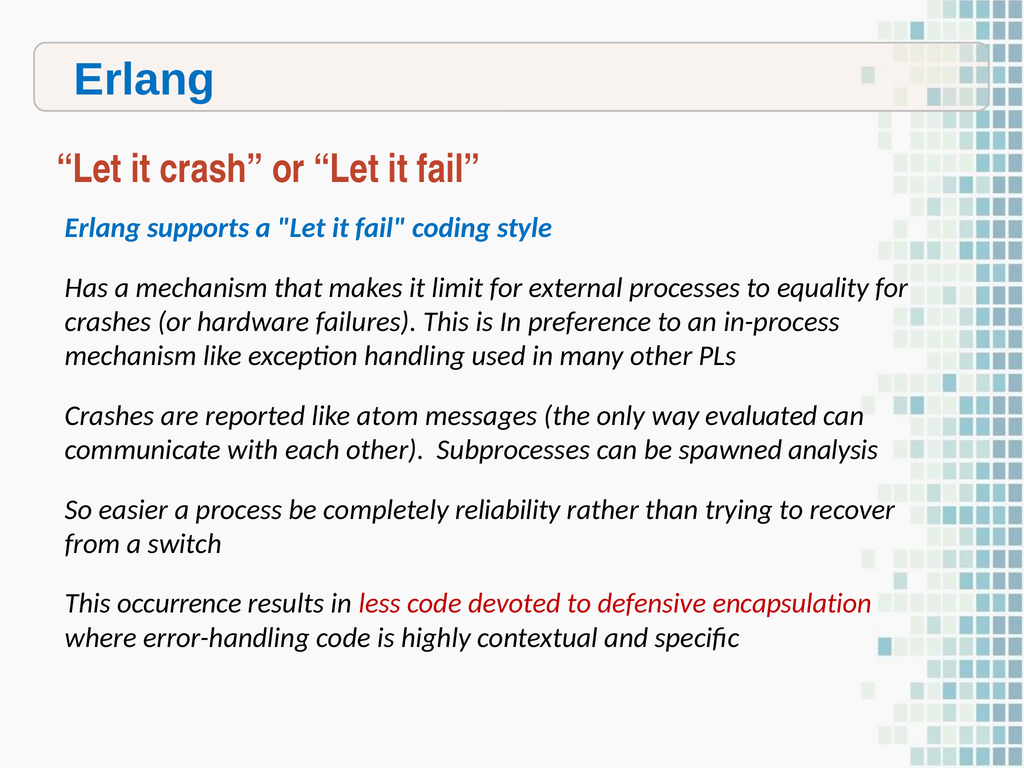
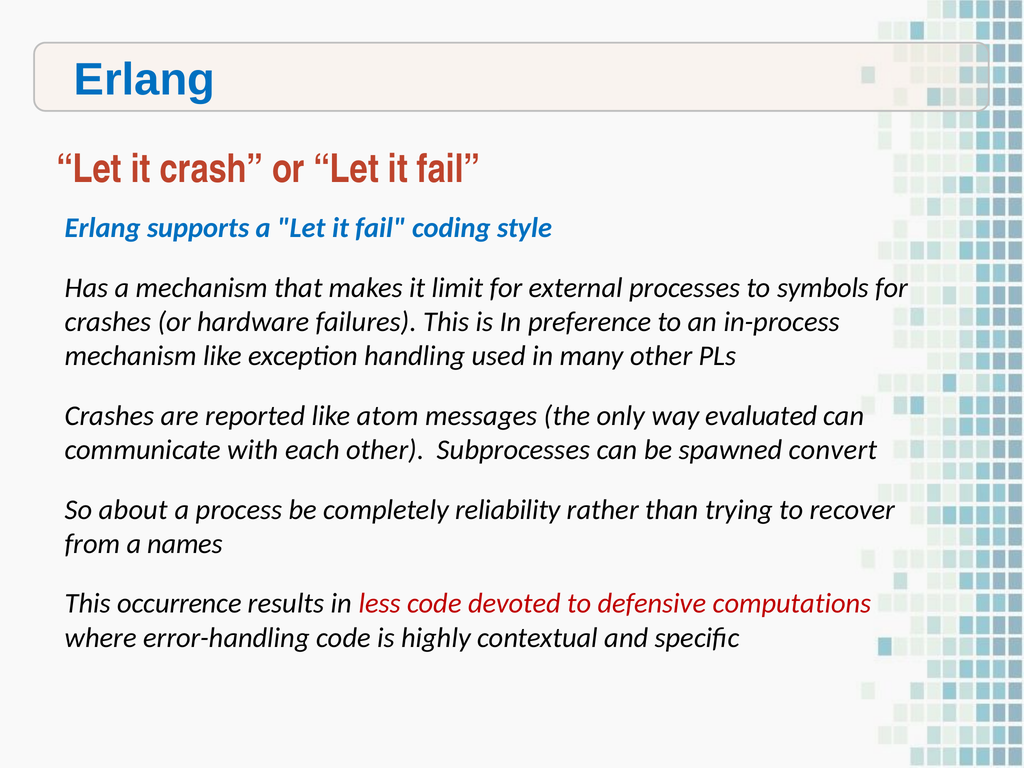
equality: equality -> symbols (823, 288)
analysis: analysis -> convert (833, 450)
easier: easier -> about (133, 510)
switch: switch -> names (185, 544)
encapsulation: encapsulation -> computations (792, 604)
